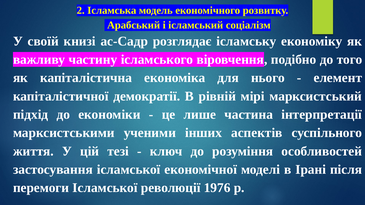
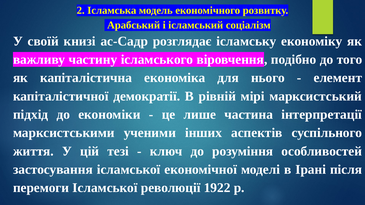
1976: 1976 -> 1922 (217, 188)
